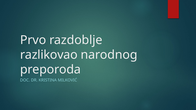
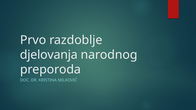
razlikovao: razlikovao -> djelovanja (49, 55)
